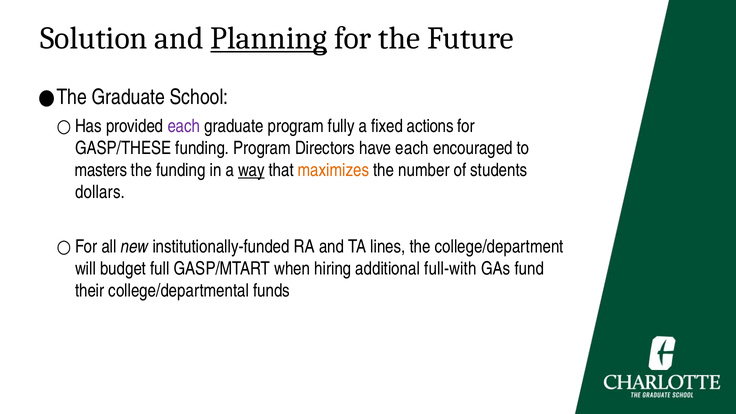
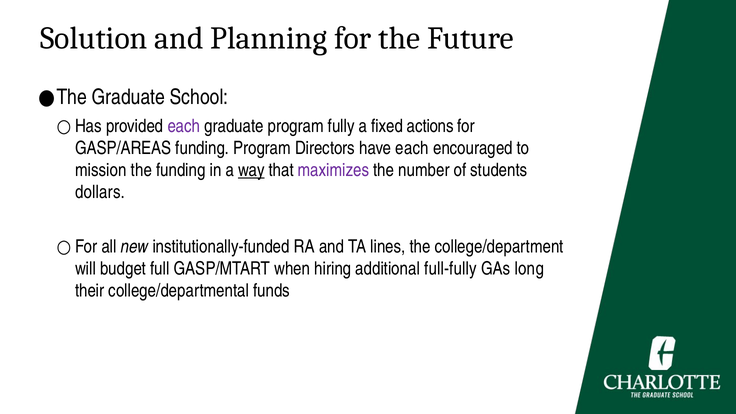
Planning underline: present -> none (269, 38)
GASP/THESE: GASP/THESE -> GASP/AREAS (123, 148)
masters: masters -> mission (101, 170)
maximizes colour: orange -> purple (333, 170)
full-with: full-with -> full-fully (450, 269)
fund: fund -> long (529, 269)
